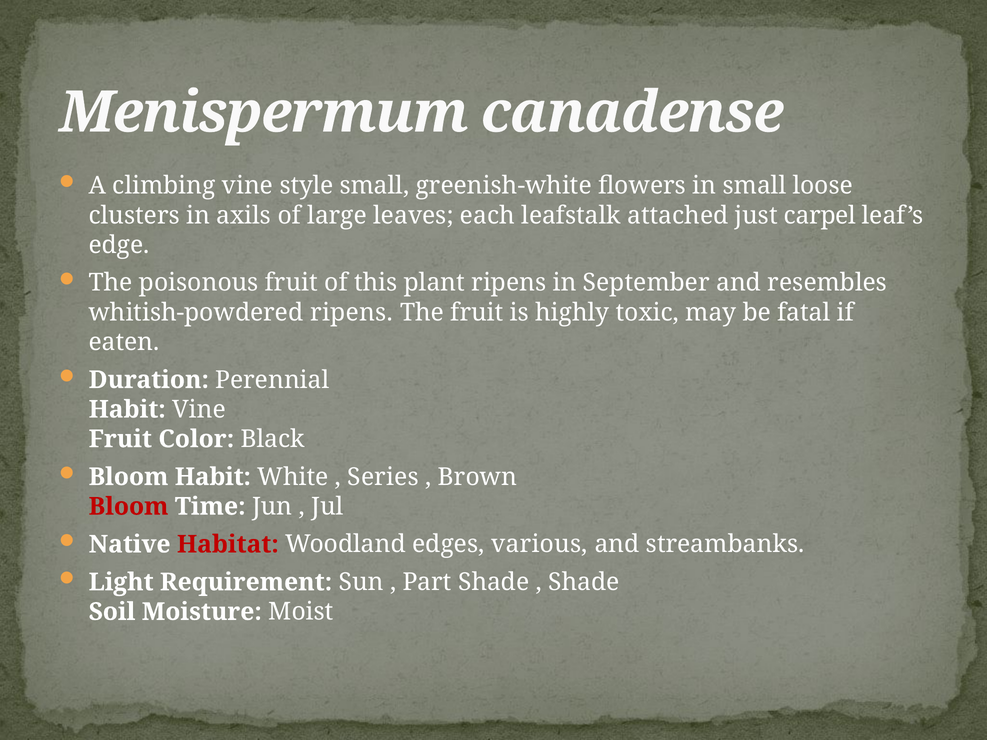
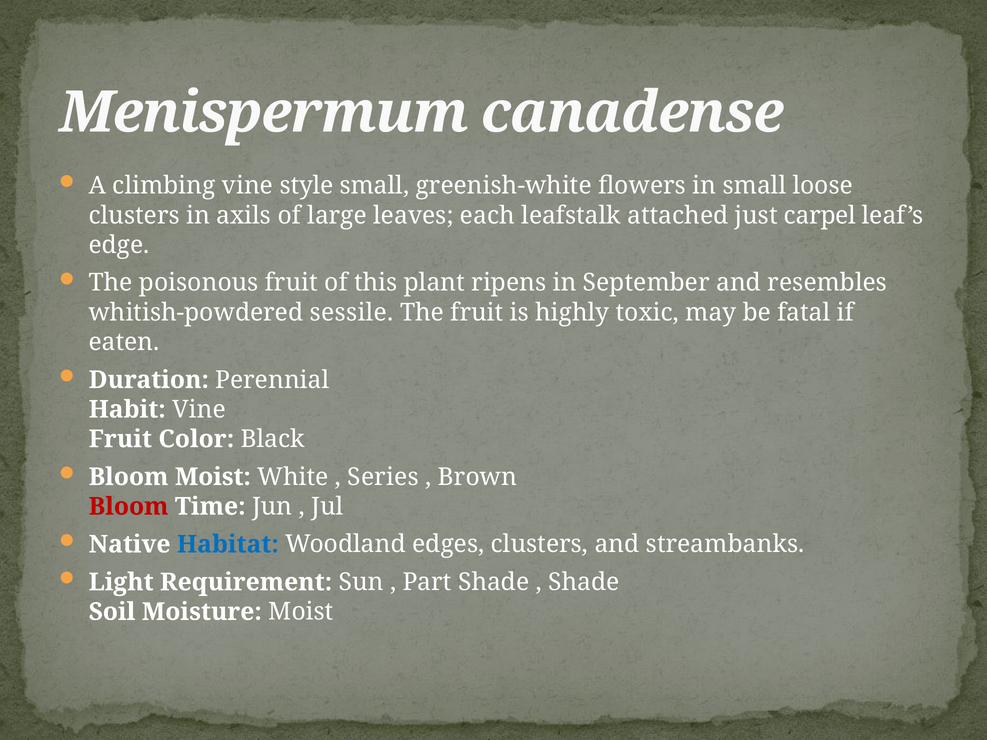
whitish-powdered ripens: ripens -> sessile (352, 313)
Bloom Habit: Habit -> Moist (213, 477)
Habitat colour: red -> blue (228, 545)
edges various: various -> clusters (539, 545)
